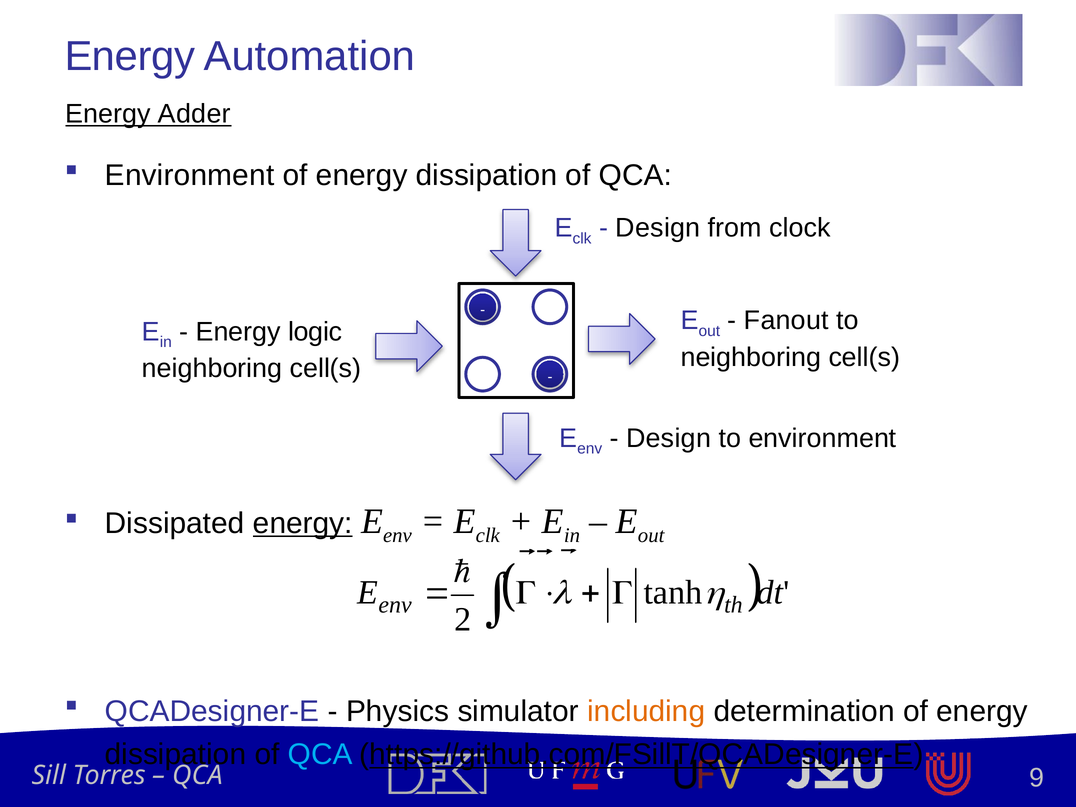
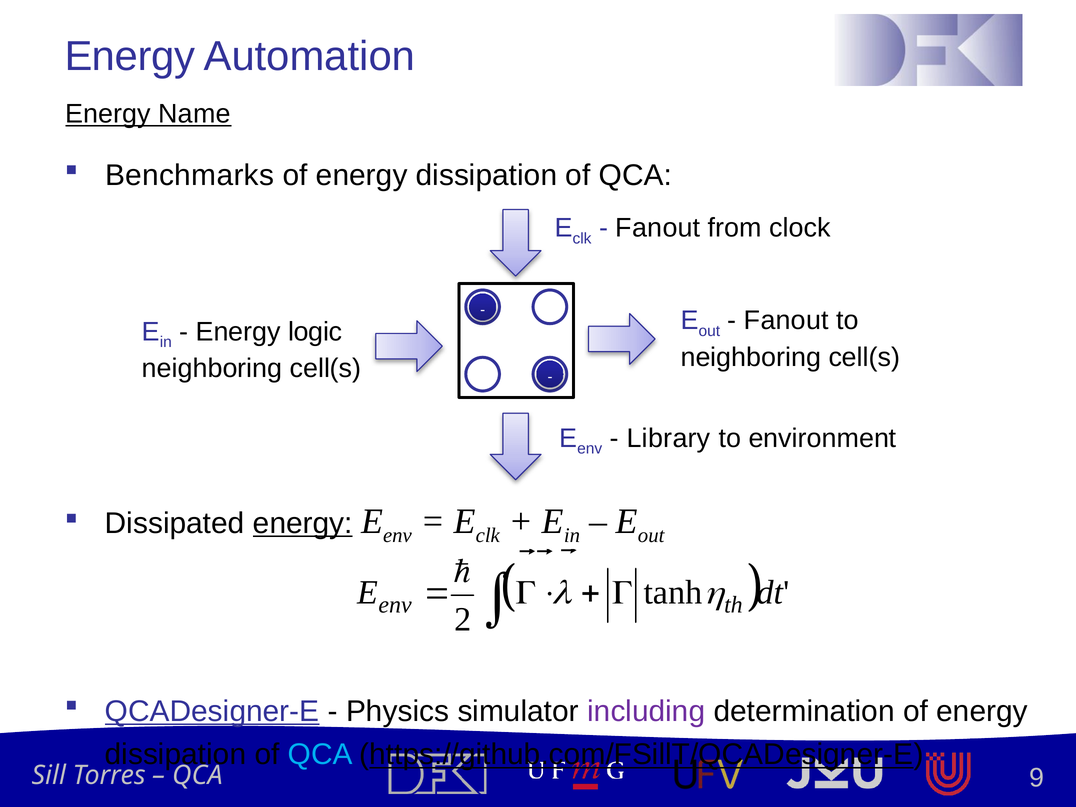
Adder: Adder -> Name (194, 114)
Environment: Environment -> Benchmarks (190, 175)
Design: Design -> Fanout (658, 228)
Design: Design -> Library (669, 438)
QCADesigner-E underline: none -> present (212, 711)
including colour: orange -> purple (646, 711)
